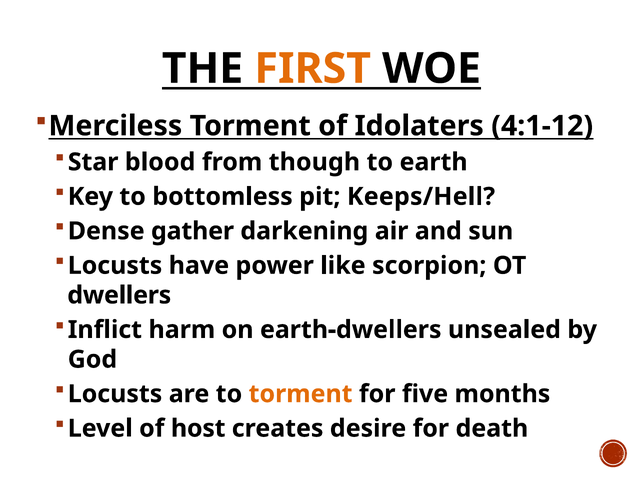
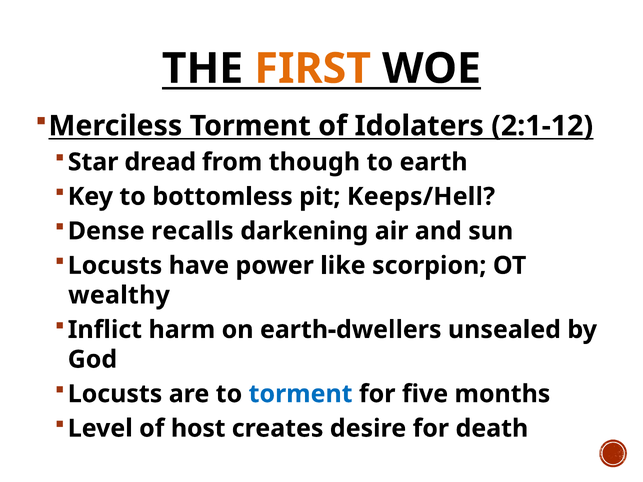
4:1-12: 4:1-12 -> 2:1-12 (542, 126)
blood: blood -> dread (160, 162)
gather: gather -> recalls (192, 231)
dwellers: dwellers -> wealthy (119, 295)
torment colour: orange -> blue (301, 394)
